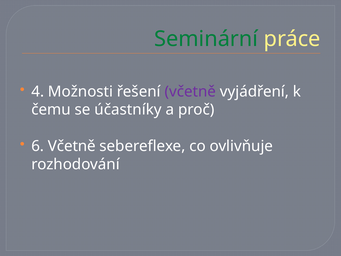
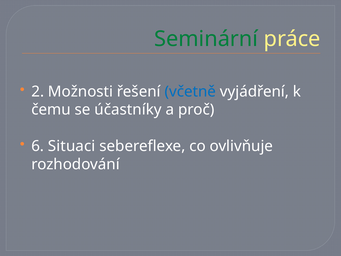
4: 4 -> 2 (38, 91)
včetně colour: purple -> blue (190, 91)
6 Včetně: Včetně -> Situaci (72, 146)
